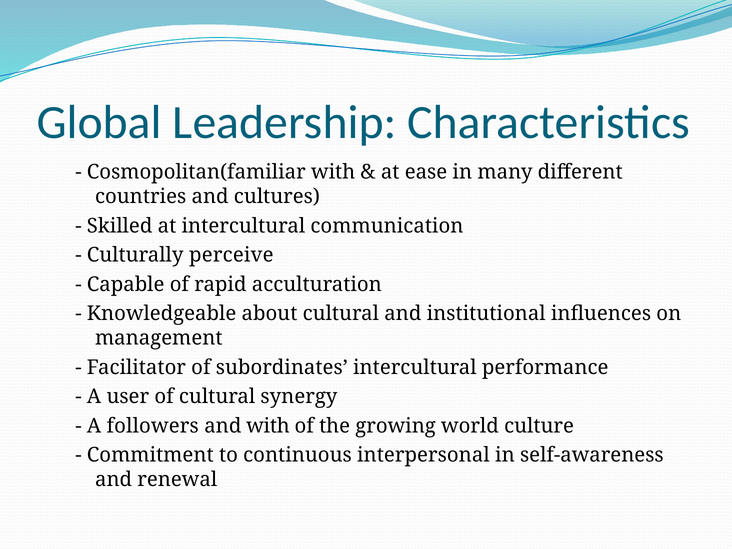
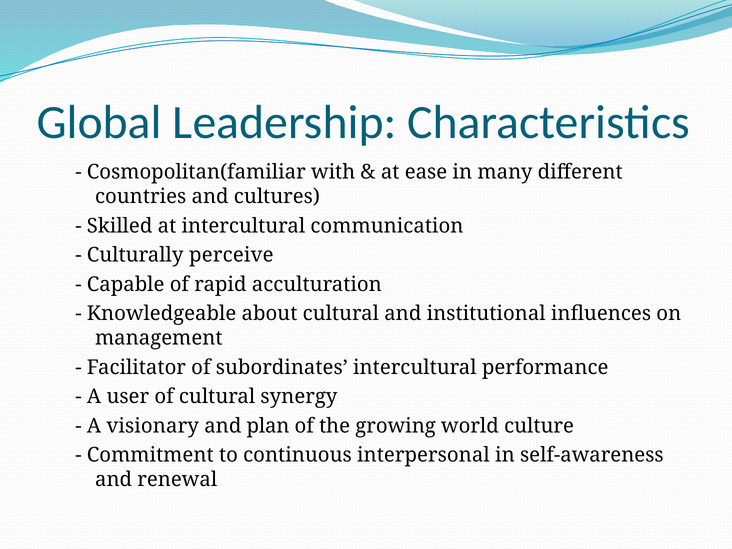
followers: followers -> visionary (153, 426)
and with: with -> plan (268, 426)
